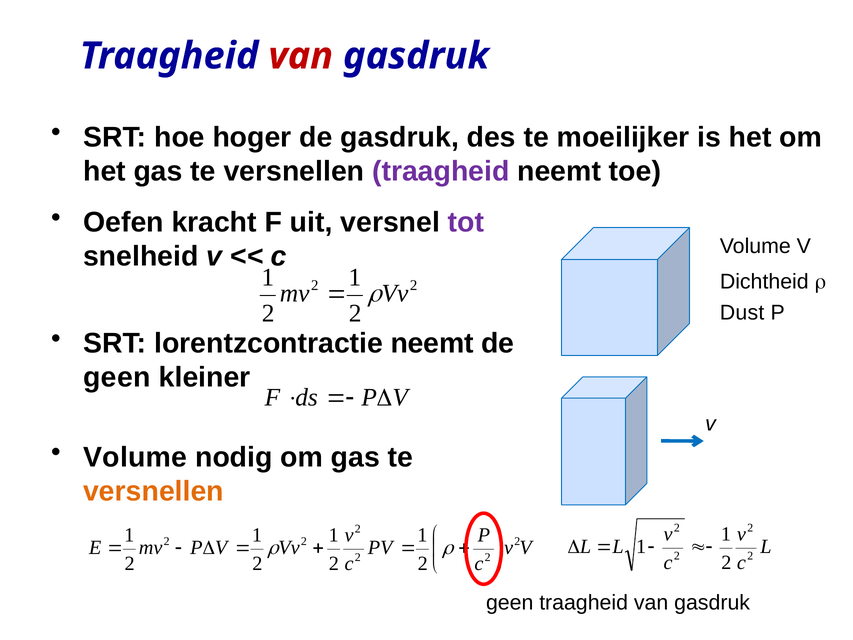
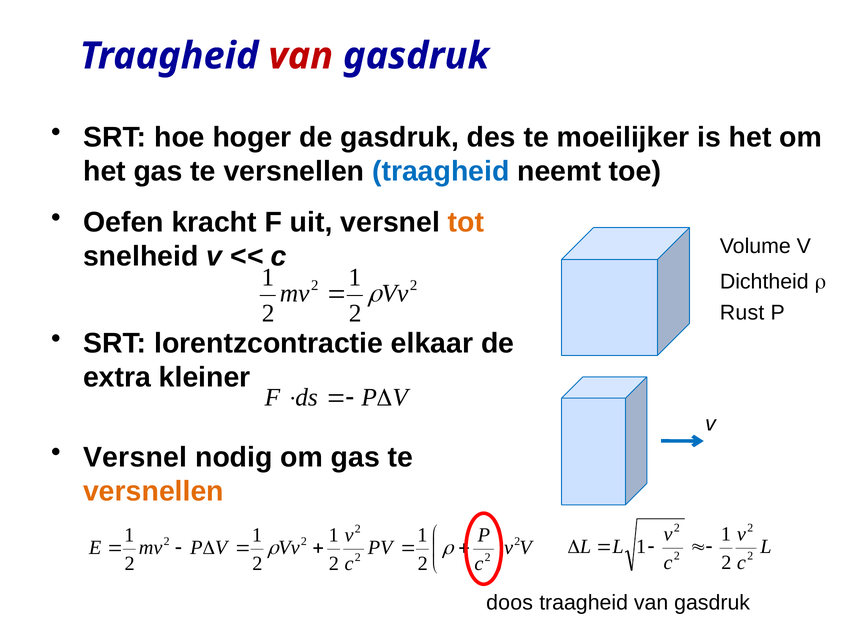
traagheid colour: purple -> blue (441, 171)
tot colour: purple -> orange (466, 222)
Dust: Dust -> Rust (742, 313)
lorentzcontractie neemt: neemt -> elkaar (432, 343)
geen: geen -> extra (117, 377)
Volume: Volume -> Versnel (135, 457)
geen: geen -> doos (510, 602)
